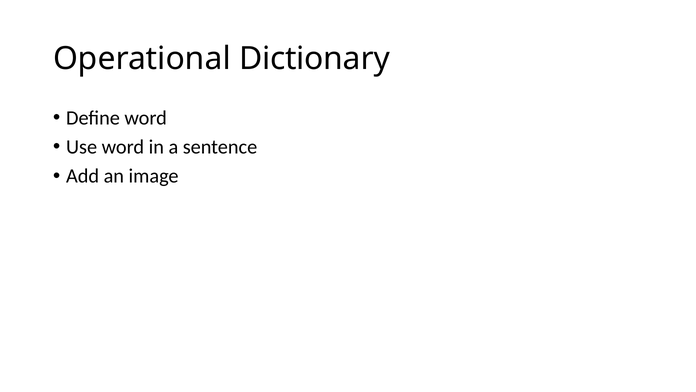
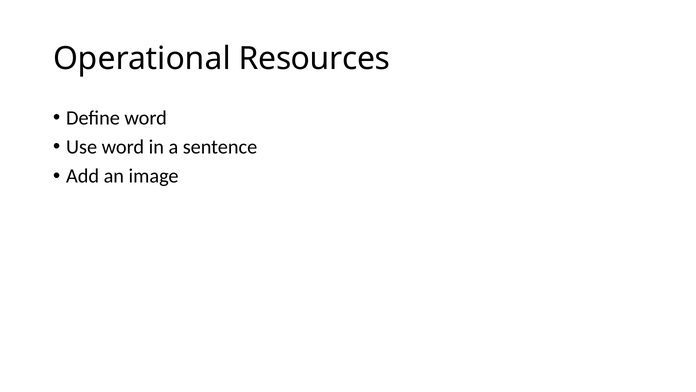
Dictionary: Dictionary -> Resources (314, 58)
